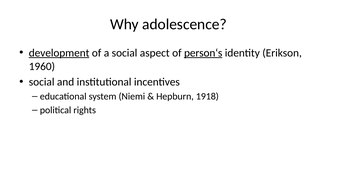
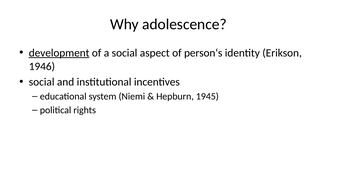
person‘s underline: present -> none (203, 53)
1960: 1960 -> 1946 (42, 67)
1918: 1918 -> 1945 (207, 97)
